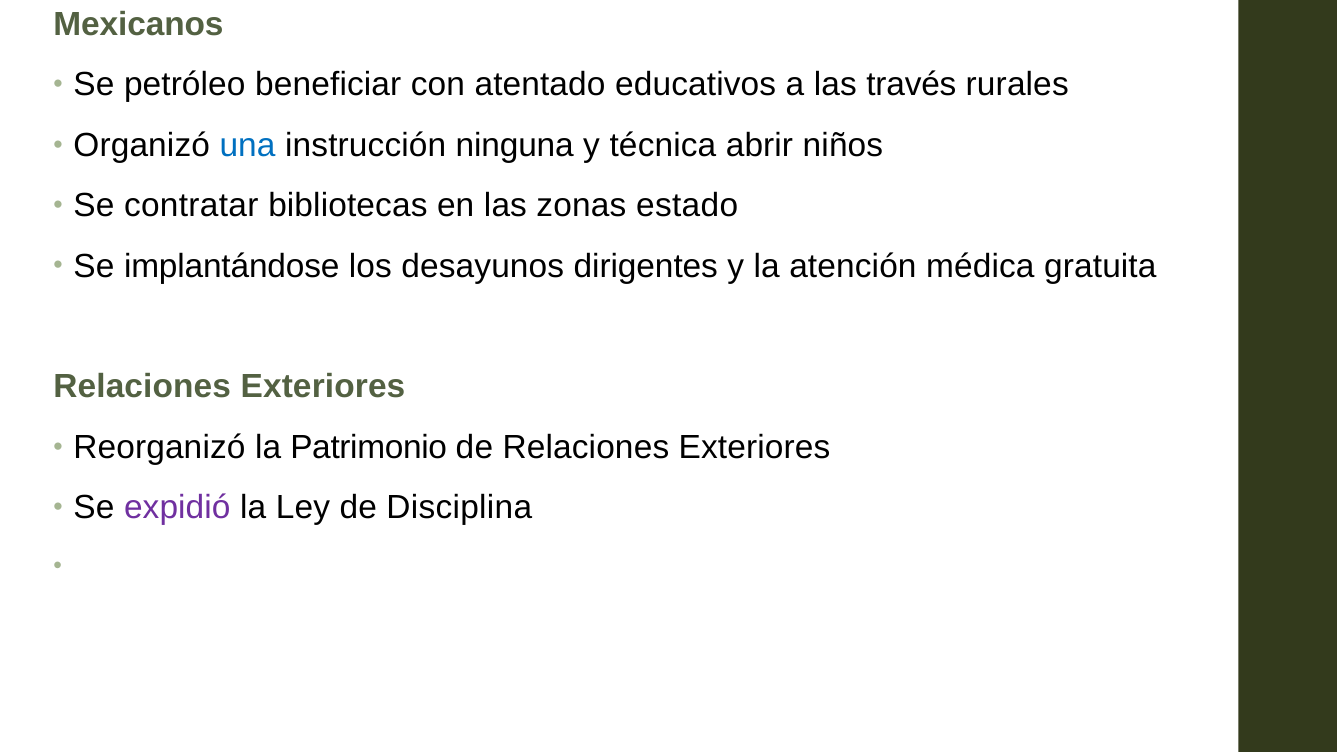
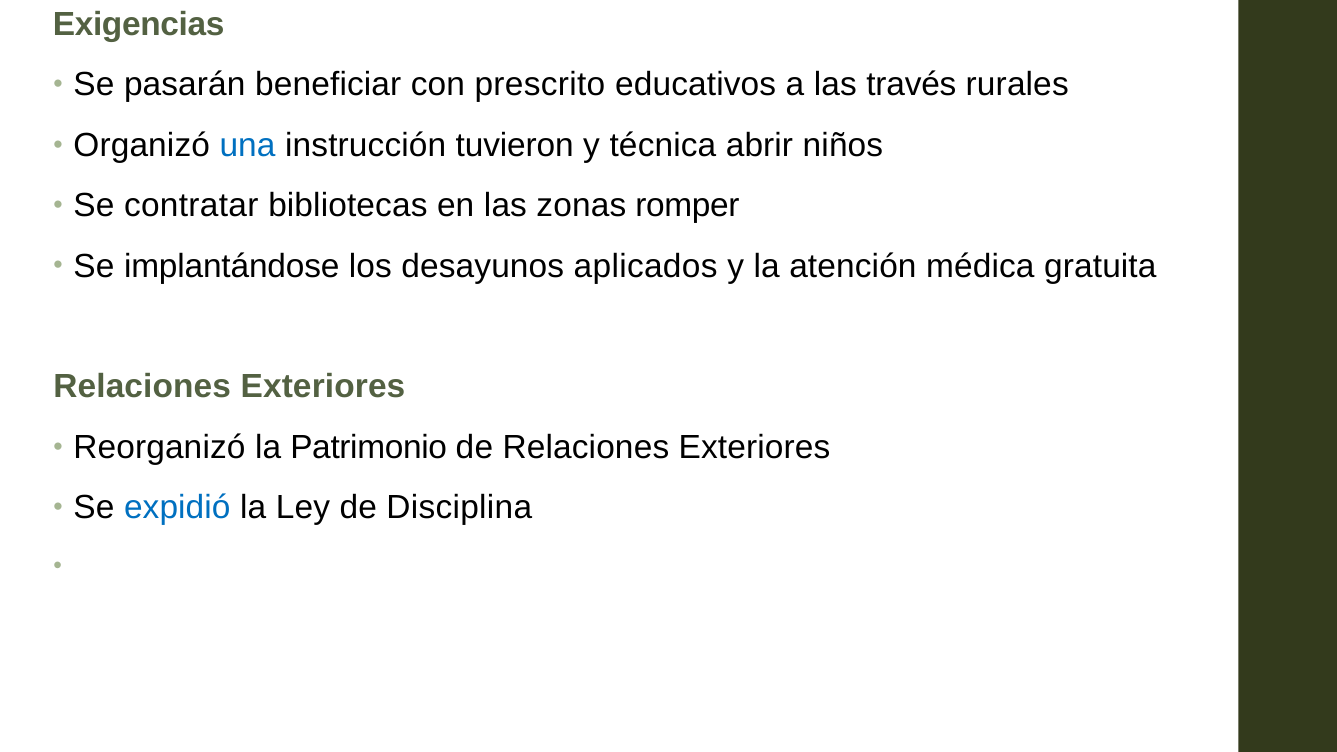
Mexicanos: Mexicanos -> Exigencias (139, 24)
petróleo: petróleo -> pasarán (185, 85)
atentado: atentado -> prescrito (540, 85)
ninguna: ninguna -> tuvieron (515, 145)
estado: estado -> romper (687, 206)
dirigentes: dirigentes -> aplicados (646, 266)
expidió colour: purple -> blue (177, 508)
